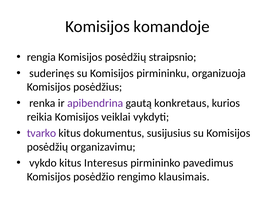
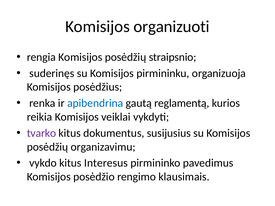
komandoje: komandoje -> organizuoti (172, 27)
apibendrina colour: purple -> blue (95, 103)
konkretaus: konkretaus -> reglamentą (182, 103)
